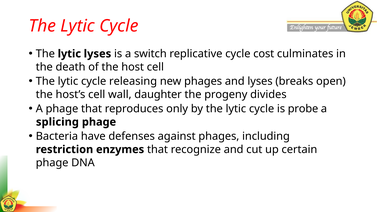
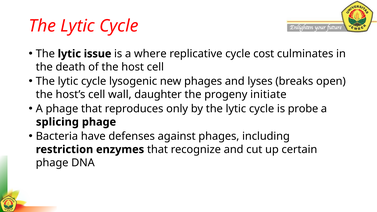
lytic lyses: lyses -> issue (98, 54)
switch: switch -> where (150, 54)
releasing: releasing -> lysogenic (133, 81)
divides: divides -> initiate (268, 94)
